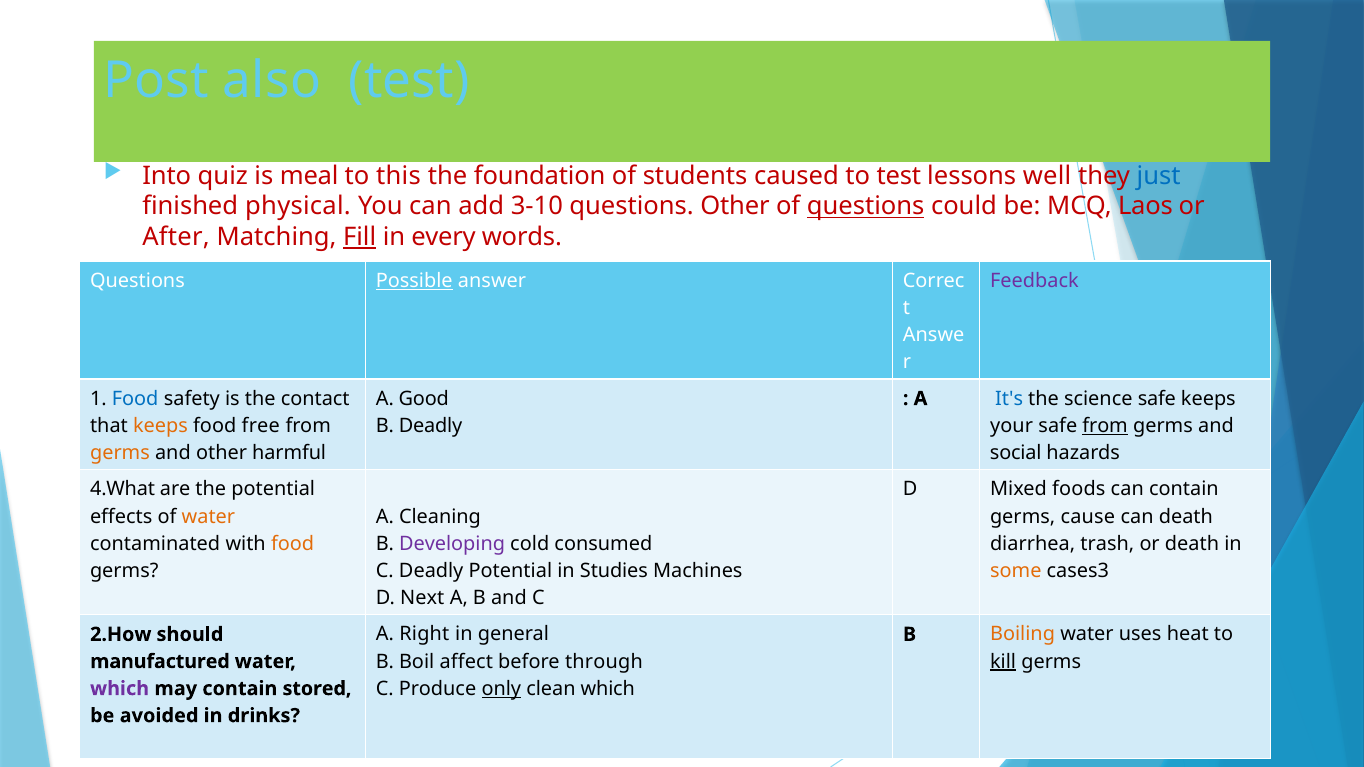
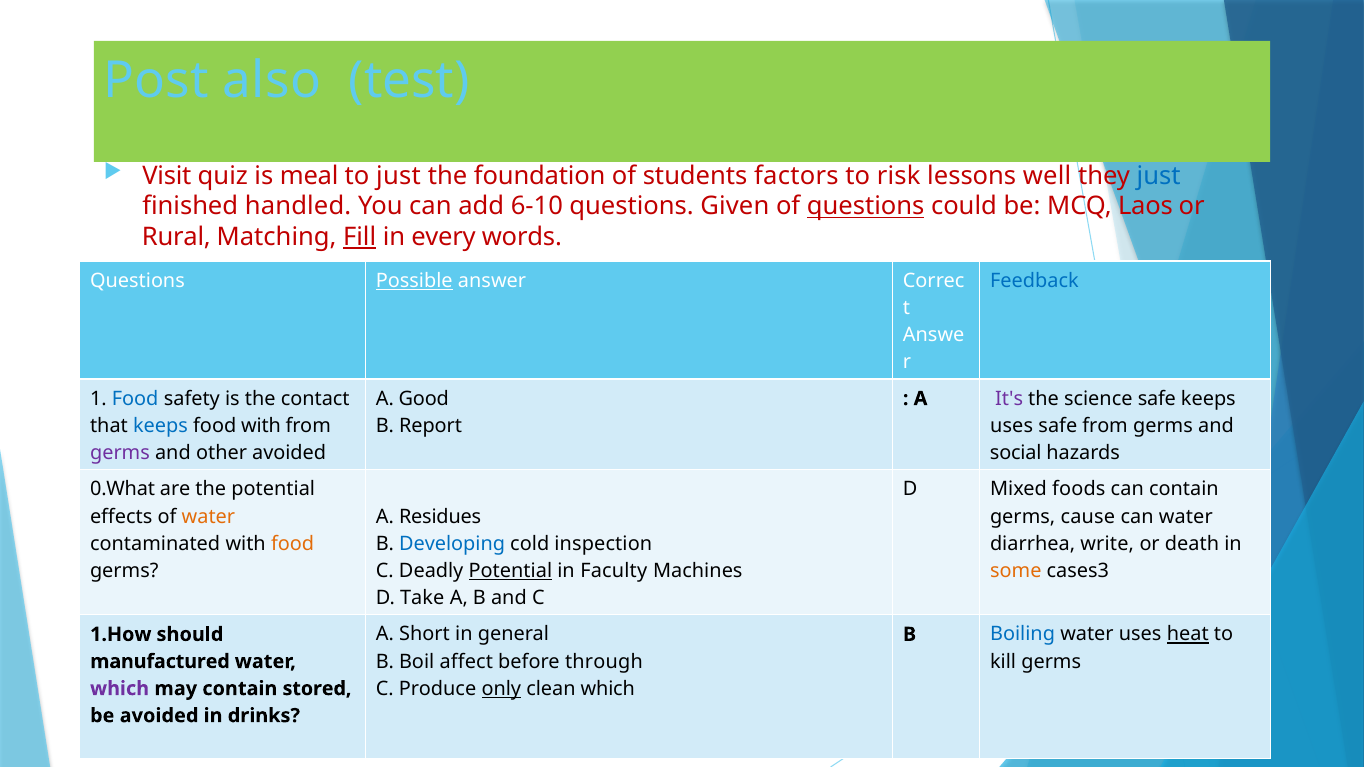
Into: Into -> Visit (167, 176)
to this: this -> just (399, 176)
caused: caused -> factors (796, 176)
to test: test -> risk (899, 176)
physical: physical -> handled (298, 206)
3-10: 3-10 -> 6-10 (537, 206)
questions Other: Other -> Given (735, 206)
After: After -> Rural (176, 237)
Feedback colour: purple -> blue (1034, 281)
It's colour: blue -> purple (1009, 399)
keeps colour: orange -> blue (160, 426)
food free: free -> with (261, 426)
B Deadly: Deadly -> Report (431, 426)
your: your -> uses (1012, 426)
from underline: present -> none (1105, 426)
germs colour: orange -> purple (120, 453)
other harmful: harmful -> avoided (289, 453)
4.What: 4.What -> 0.What (123, 490)
Cleaning: Cleaning -> Residues (440, 517)
can death: death -> water (1186, 517)
Developing colour: purple -> blue (452, 544)
consumed: consumed -> inspection (603, 544)
trash: trash -> write (1107, 544)
Potential underline: none -> present (510, 571)
Studies: Studies -> Faculty (614, 571)
Next: Next -> Take (422, 598)
Right: Right -> Short (424, 635)
2.How: 2.How -> 1.How (121, 635)
Boiling colour: orange -> blue (1023, 635)
heat underline: none -> present (1188, 635)
kill underline: present -> none (1003, 662)
